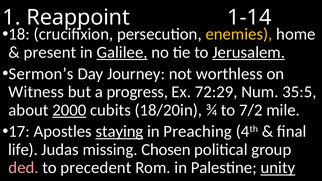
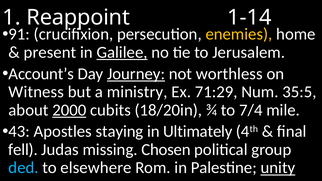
18: 18 -> 91 (19, 34)
Jerusalem underline: present -> none (249, 52)
Sermon’s: Sermon’s -> Account’s (41, 74)
Journey underline: none -> present (136, 74)
progress: progress -> ministry (137, 92)
72:29: 72:29 -> 71:29 (216, 92)
7/2: 7/2 -> 7/4 (251, 110)
17: 17 -> 43 (19, 132)
staying underline: present -> none (119, 132)
Preaching: Preaching -> Ultimately (198, 132)
life: life -> fell (23, 150)
ded colour: pink -> light blue (24, 168)
precedent: precedent -> elsewhere (96, 168)
